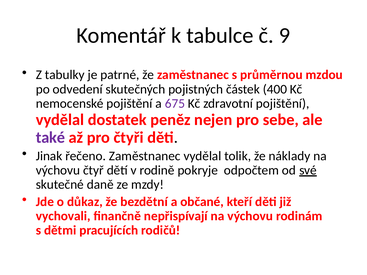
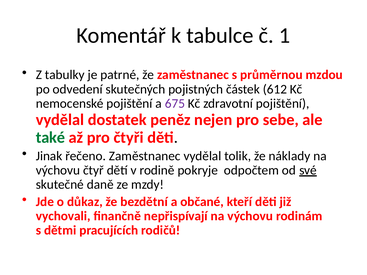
9: 9 -> 1 (285, 36)
400: 400 -> 612 (275, 89)
také colour: purple -> green (50, 138)
